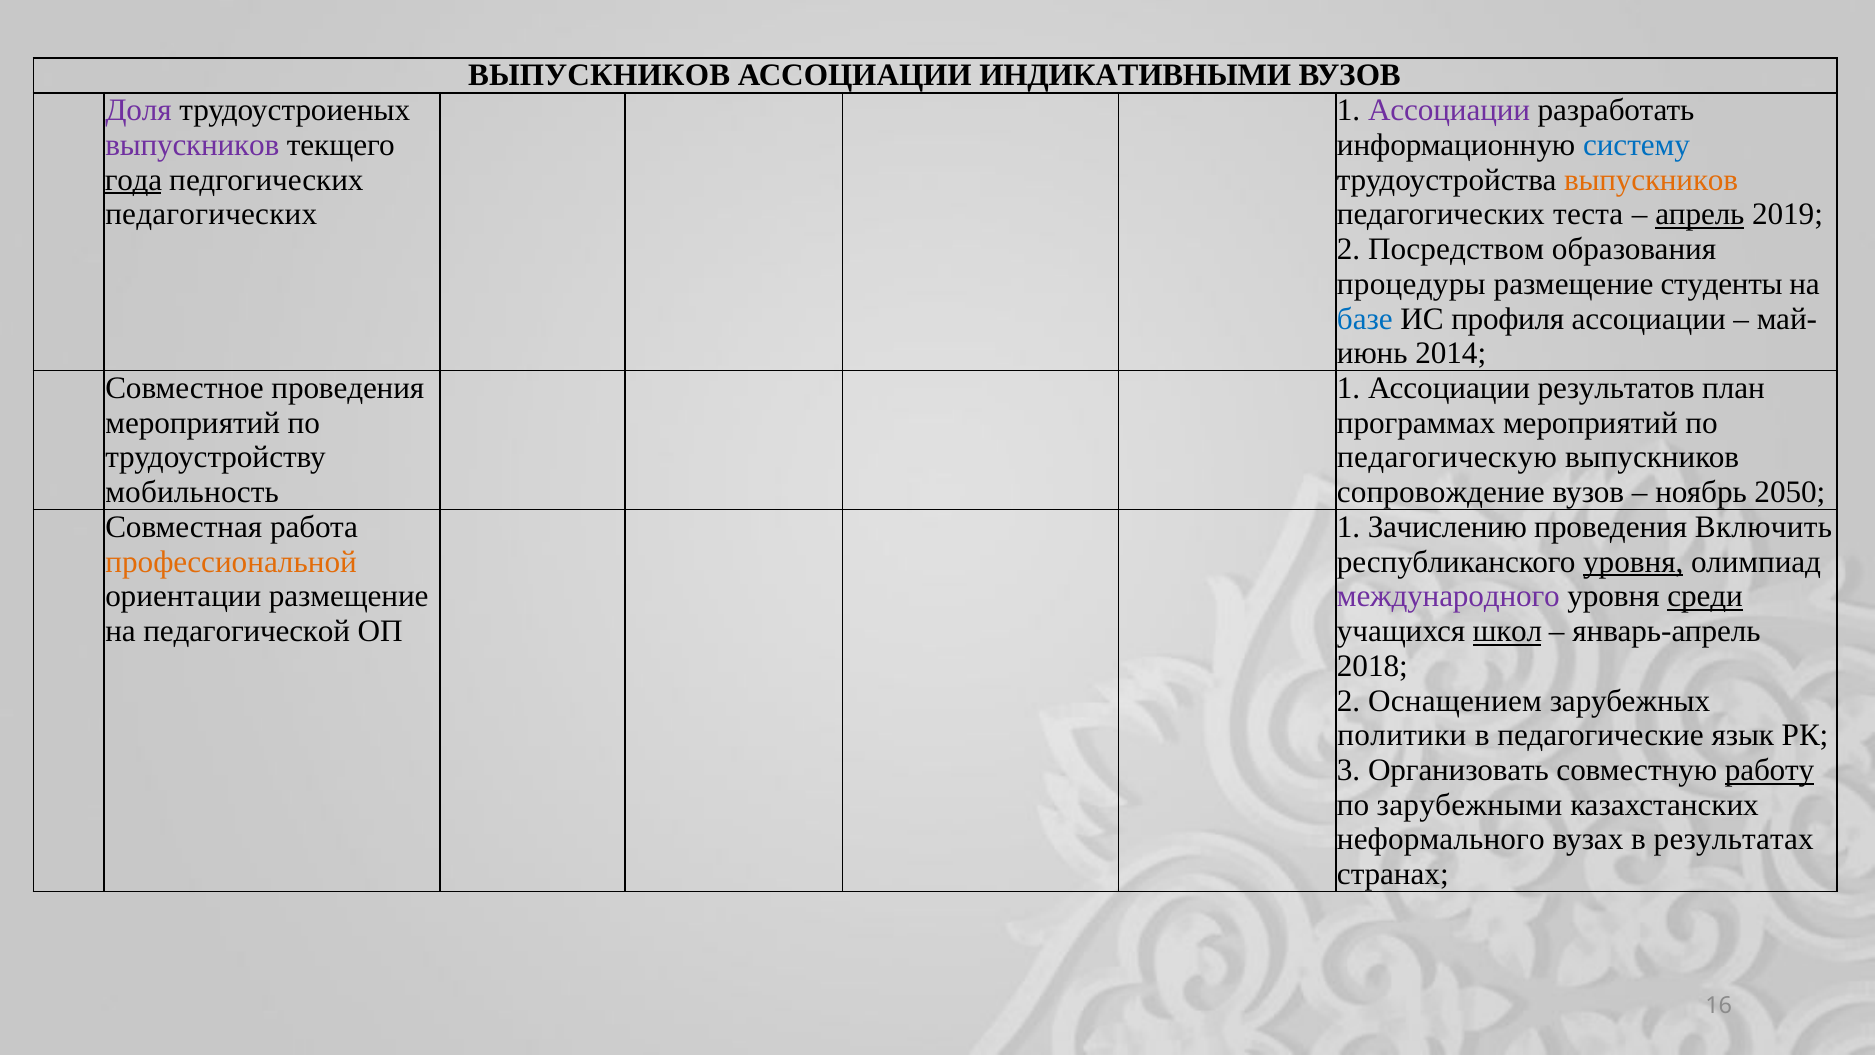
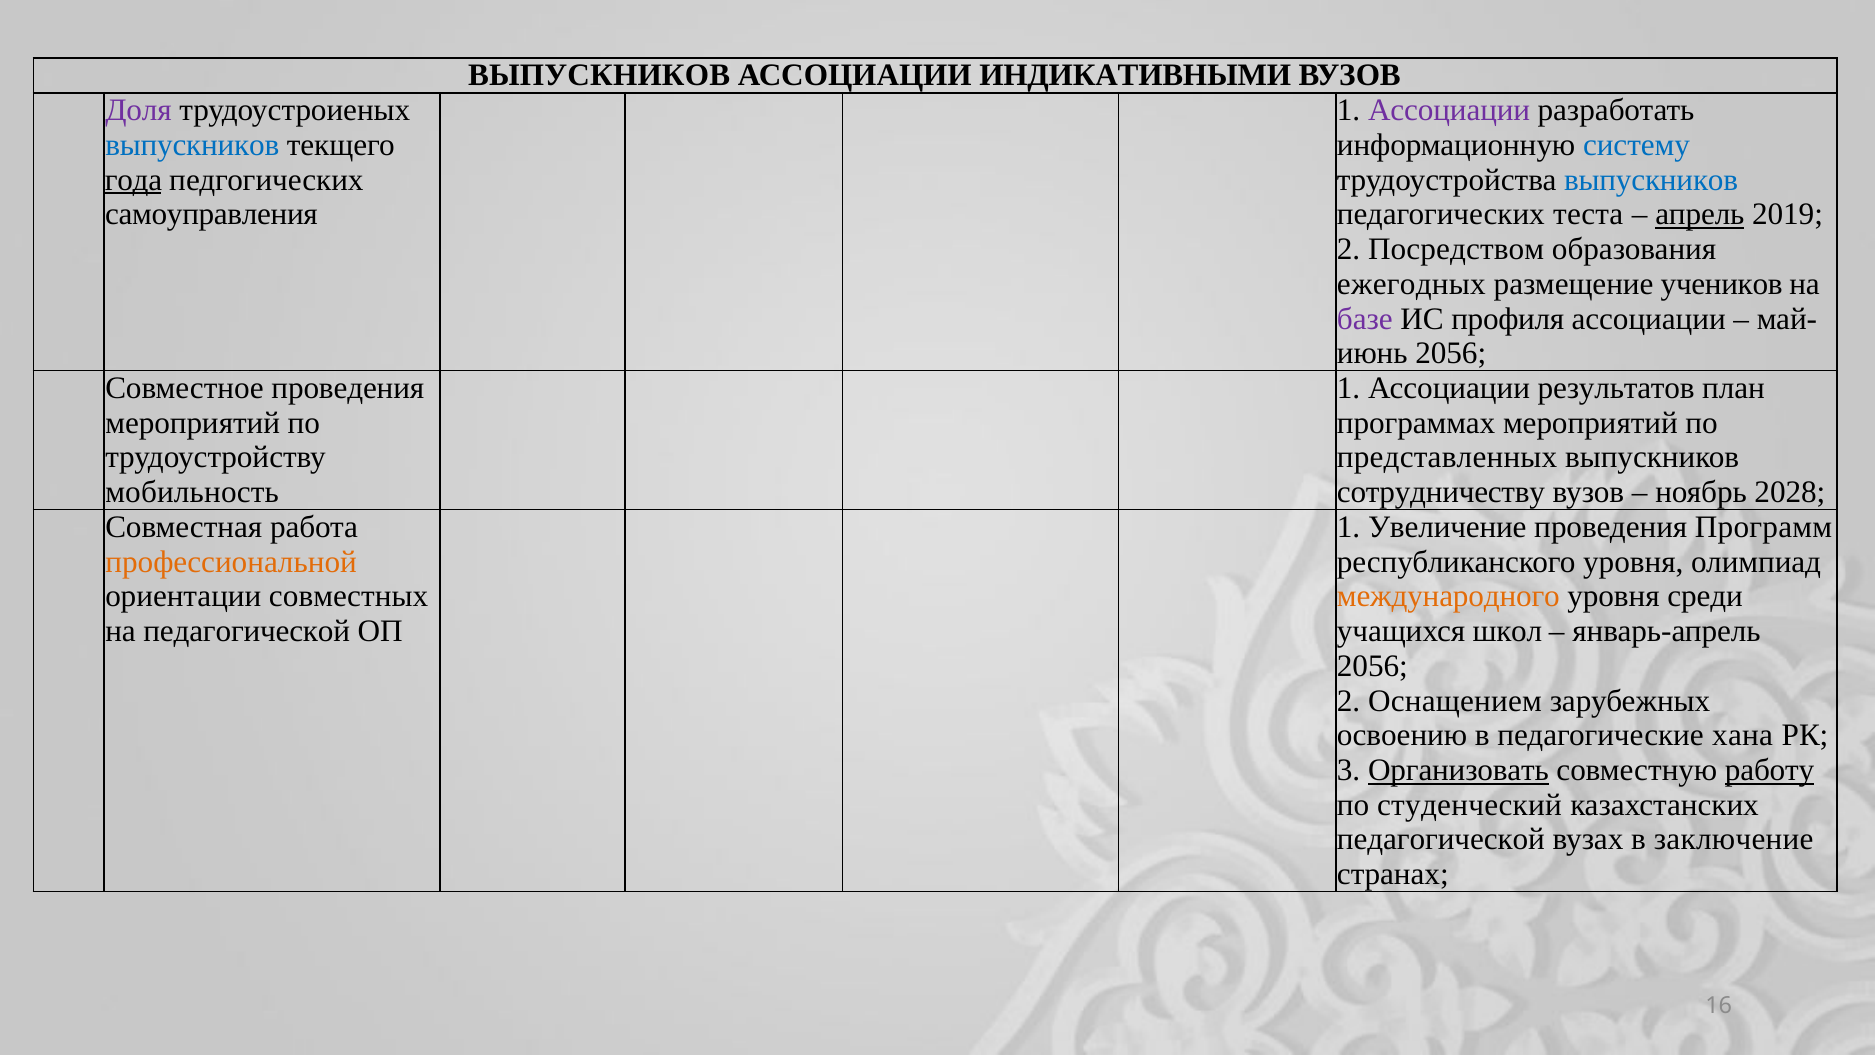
выпускников colour: purple -> blue (192, 145)
выпускников colour: orange -> blue (1651, 180)
педагогических: педагогических -> самоуправления (212, 214)
процедуры: процедуры -> ежегодных (1411, 284)
студенты: студенты -> учеников (1722, 284)
базе colour: blue -> purple (1365, 319)
2014: 2014 -> 2056 (1451, 353)
педагогическую: педагогическую -> представленных (1447, 458)
сопровождение: сопровождение -> сотрудничеству (1441, 492)
2050: 2050 -> 2028 (1790, 492)
Зачислению: Зачислению -> Увеличение (1447, 527)
Включить: Включить -> Программ (1764, 527)
уровня underline: present -> none (1633, 562)
ориентации размещение: размещение -> совместных (349, 596)
международного colour: purple -> orange (1448, 596)
среди underline: present -> none (1705, 596)
школ underline: present -> none (1507, 631)
2018: 2018 -> 2056 (1372, 666)
политики: политики -> освоению (1402, 735)
язык: язык -> хана (1743, 735)
Организовать underline: none -> present (1458, 770)
зарубежными: зарубежными -> студенческий (1469, 805)
неформального: неформального -> педагогической (1441, 839)
результатах: результатах -> заключение (1734, 839)
